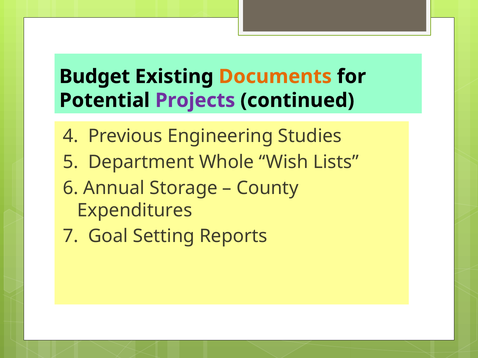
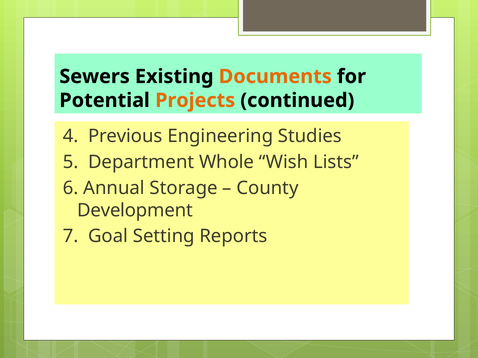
Budget: Budget -> Sewers (95, 77)
Projects colour: purple -> orange (195, 101)
Expenditures: Expenditures -> Development (135, 211)
